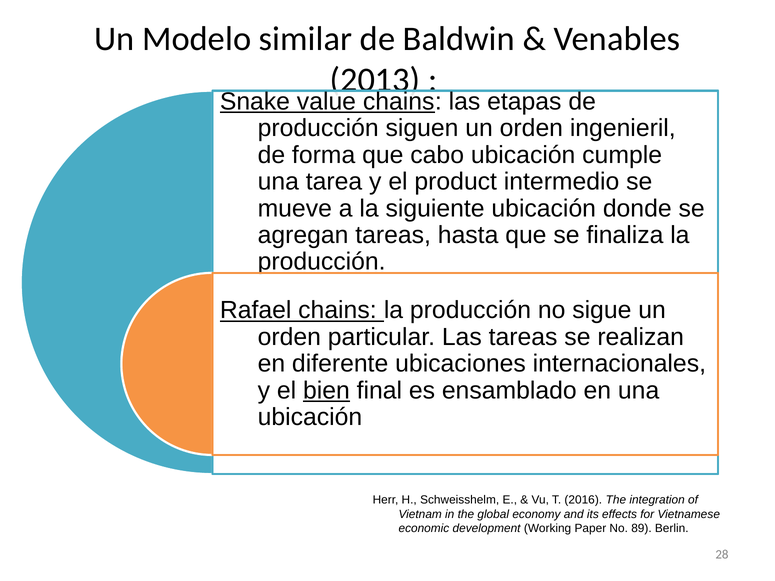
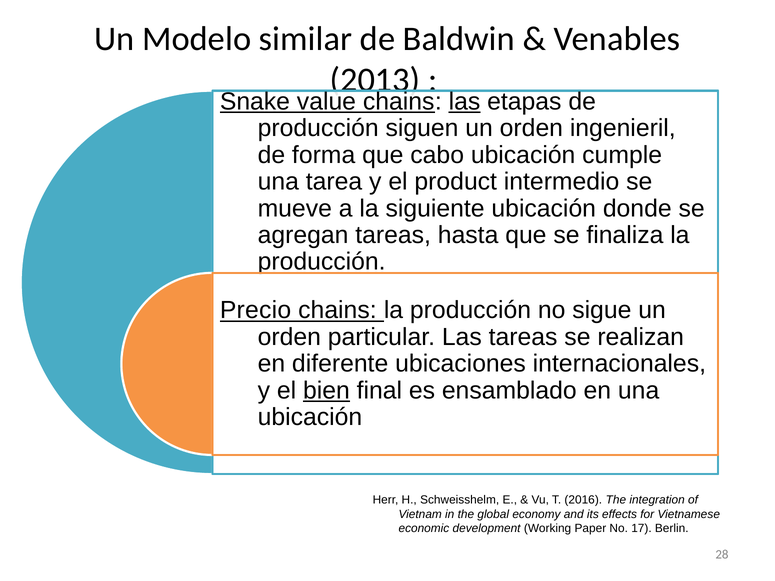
las underline: none -> present (464, 102)
Rafael: Rafael -> Precio (256, 310)
89: 89 -> 17 (641, 529)
